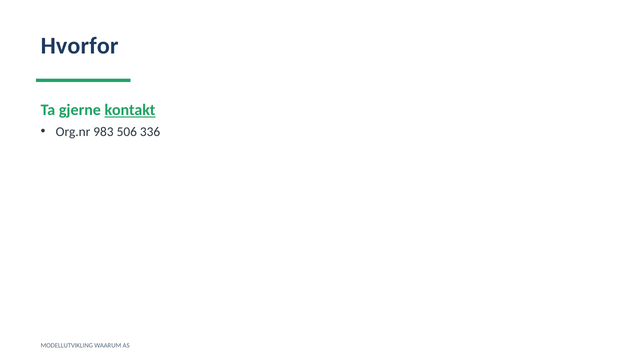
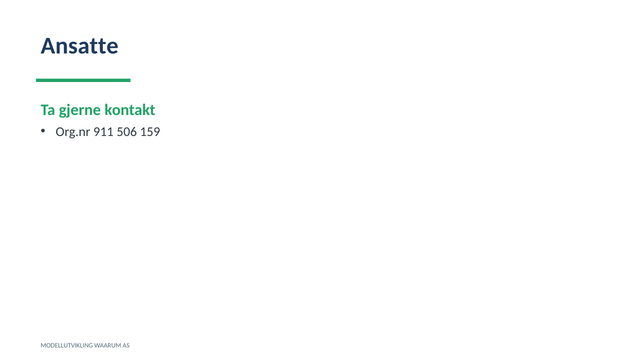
Hvorfor: Hvorfor -> Ansatte (80, 46)
kontakt underline: present -> none (130, 110)
983: 983 -> 911 (103, 132)
336: 336 -> 159 (150, 132)
